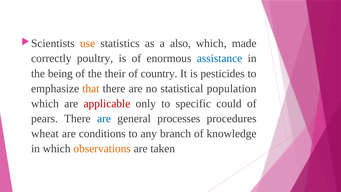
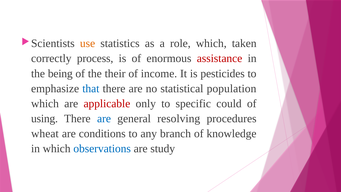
also: also -> role (180, 43)
made: made -> taken (244, 43)
poultry: poultry -> process (95, 58)
assistance colour: blue -> red (220, 58)
country: country -> income (159, 73)
that colour: orange -> blue (91, 88)
pears: pears -> using (45, 118)
processes: processes -> resolving (179, 118)
observations colour: orange -> blue (102, 148)
taken: taken -> study (163, 148)
